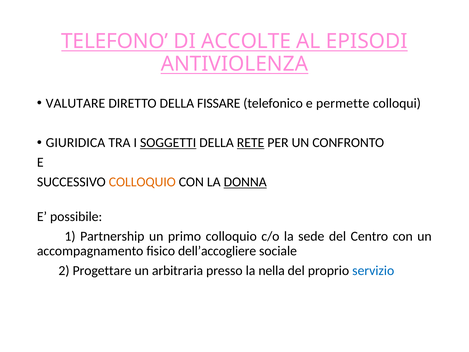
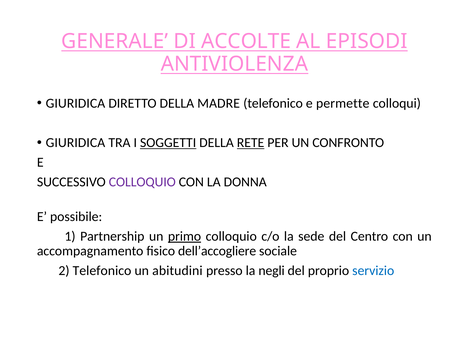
TELEFONO: TELEFONO -> GENERALE (115, 41)
VALUTARE: VALUTARE -> GIURIDICA (75, 103)
FISSARE: FISSARE -> MADRE (219, 103)
COLLOQUIO colour: orange -> purple (142, 182)
DONNA underline: present -> none (245, 182)
primo underline: none -> present (185, 236)
2 Progettare: Progettare -> Telefonico (102, 270)
arbitraria: arbitraria -> abitudini (177, 270)
nella: nella -> negli (272, 270)
